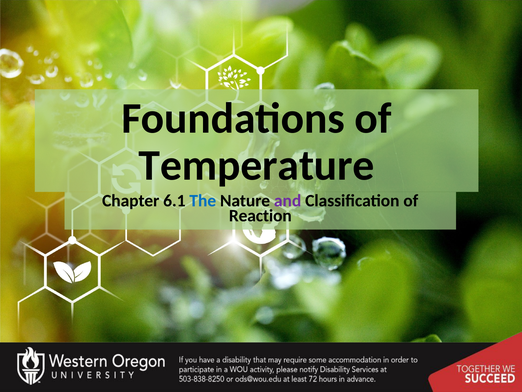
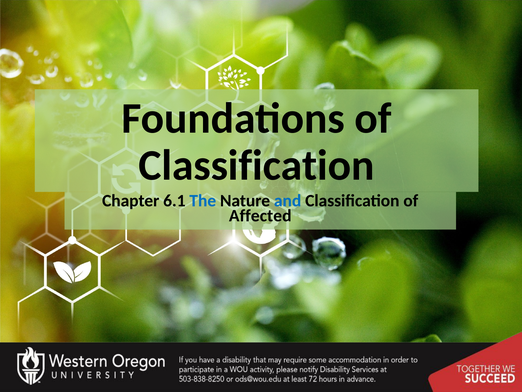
Temperature: Temperature -> Classification (257, 165)
and colour: purple -> blue (288, 201)
Reaction: Reaction -> Affected (260, 216)
